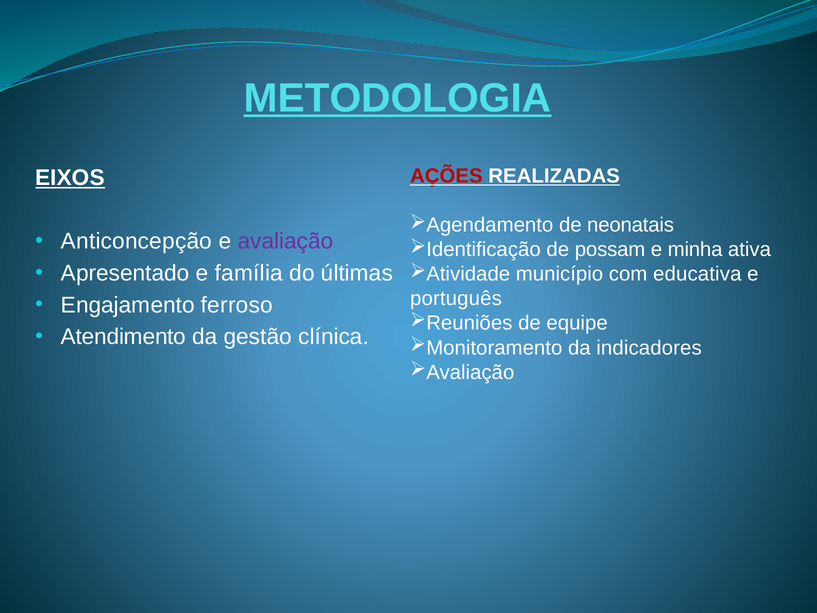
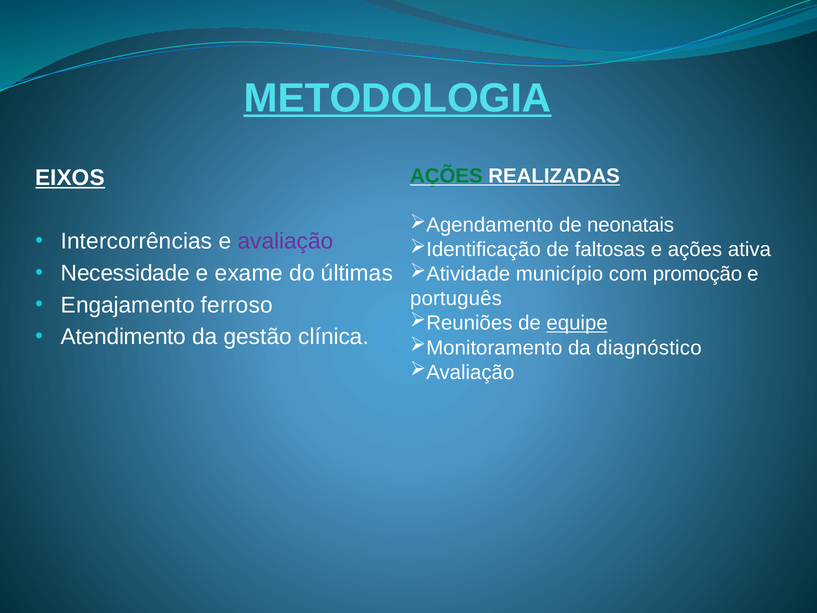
AÇÕES colour: red -> green (446, 176)
Anticoncepção: Anticoncepção -> Intercorrências (137, 241)
possam: possam -> faltosas (610, 250)
e minha: minha -> ações (695, 250)
Apresentado: Apresentado -> Necessidade (125, 273)
família: família -> exame (249, 273)
educativa: educativa -> promoção (697, 274)
equipe underline: none -> present (577, 323)
indicadores: indicadores -> diagnóstico (649, 348)
